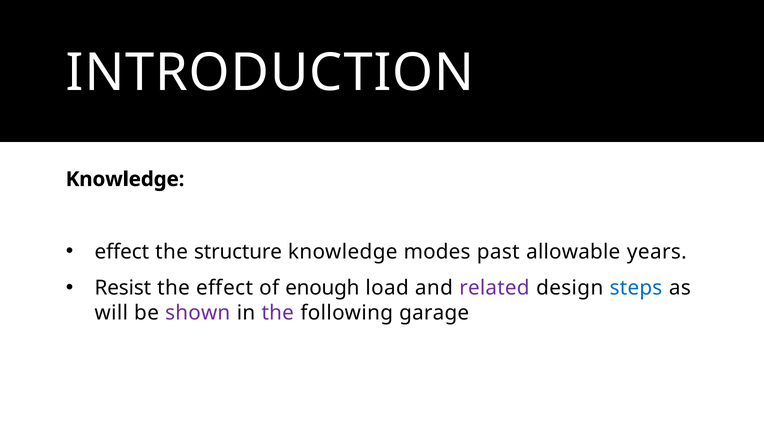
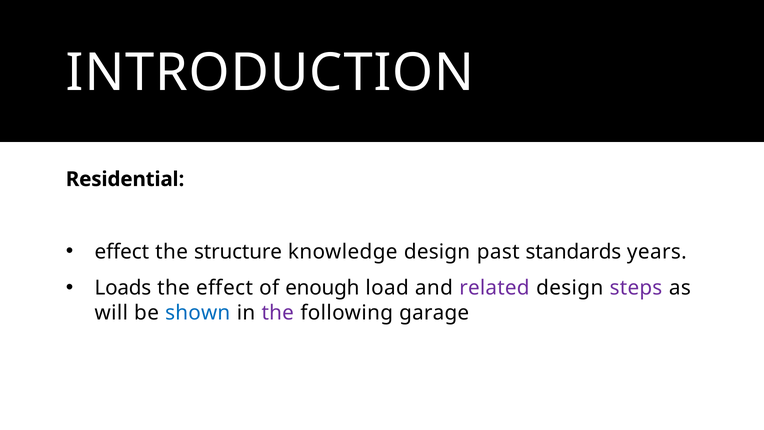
Knowledge: Knowledge -> Residential (125, 179)
knowledge modes: modes -> design (437, 252)
allowable: allowable -> standards (573, 252)
Resist: Resist -> Loads (123, 288)
steps colour: blue -> purple (636, 288)
shown colour: purple -> blue (198, 313)
